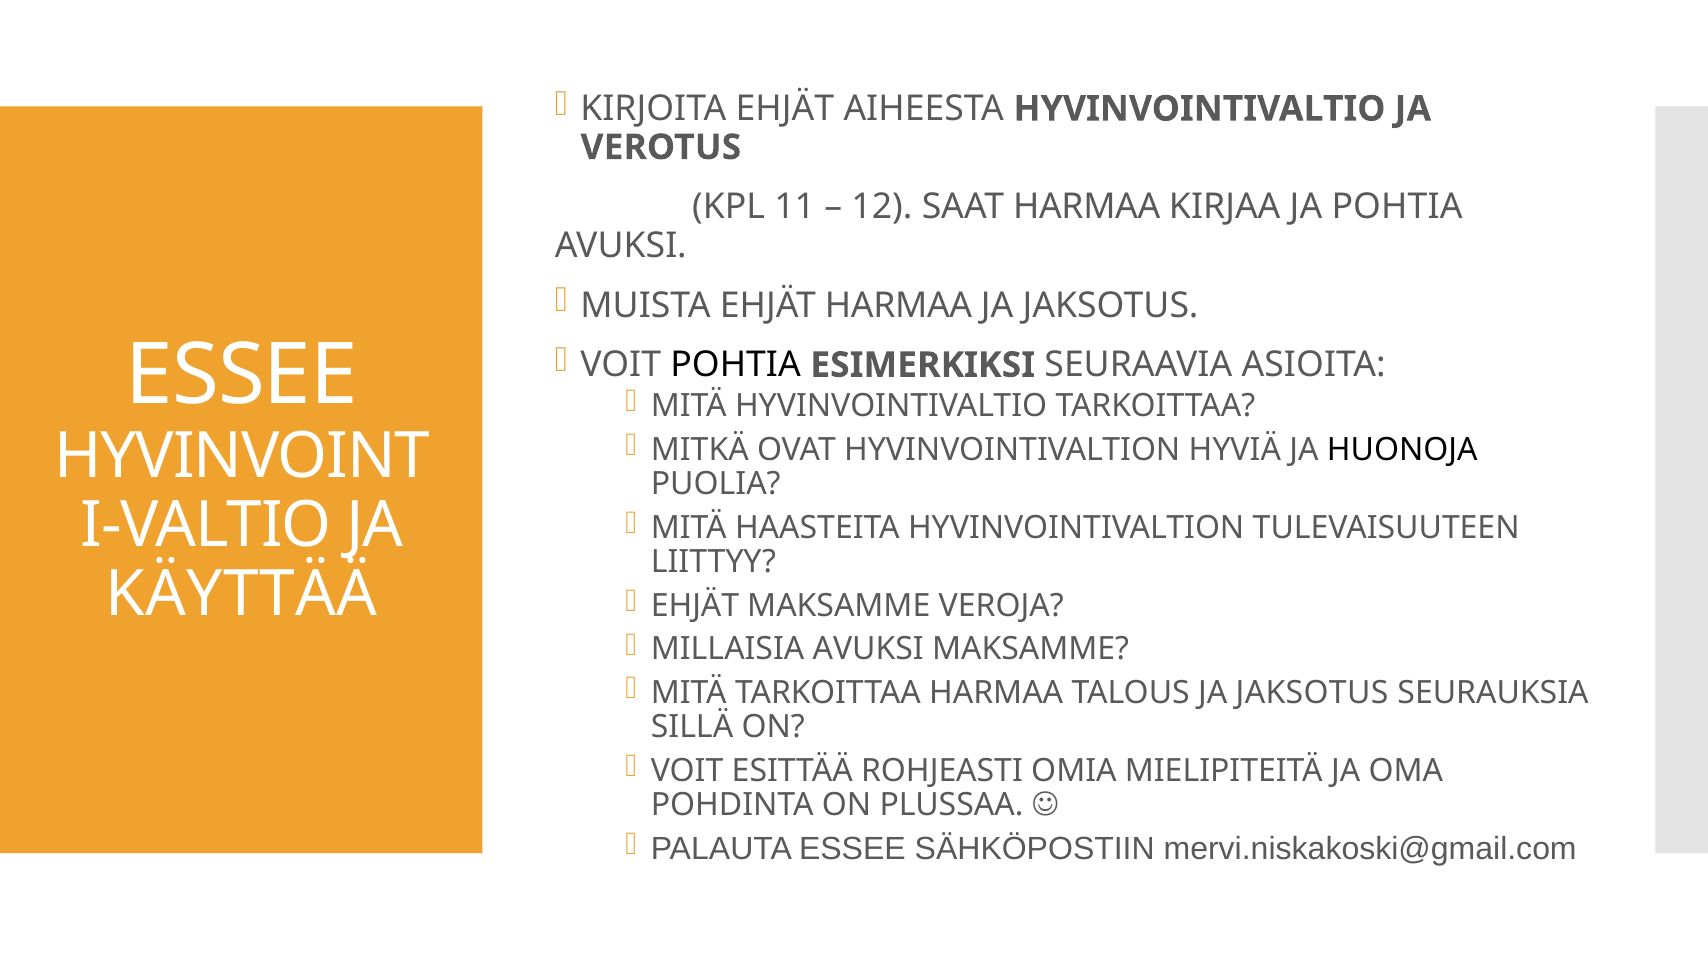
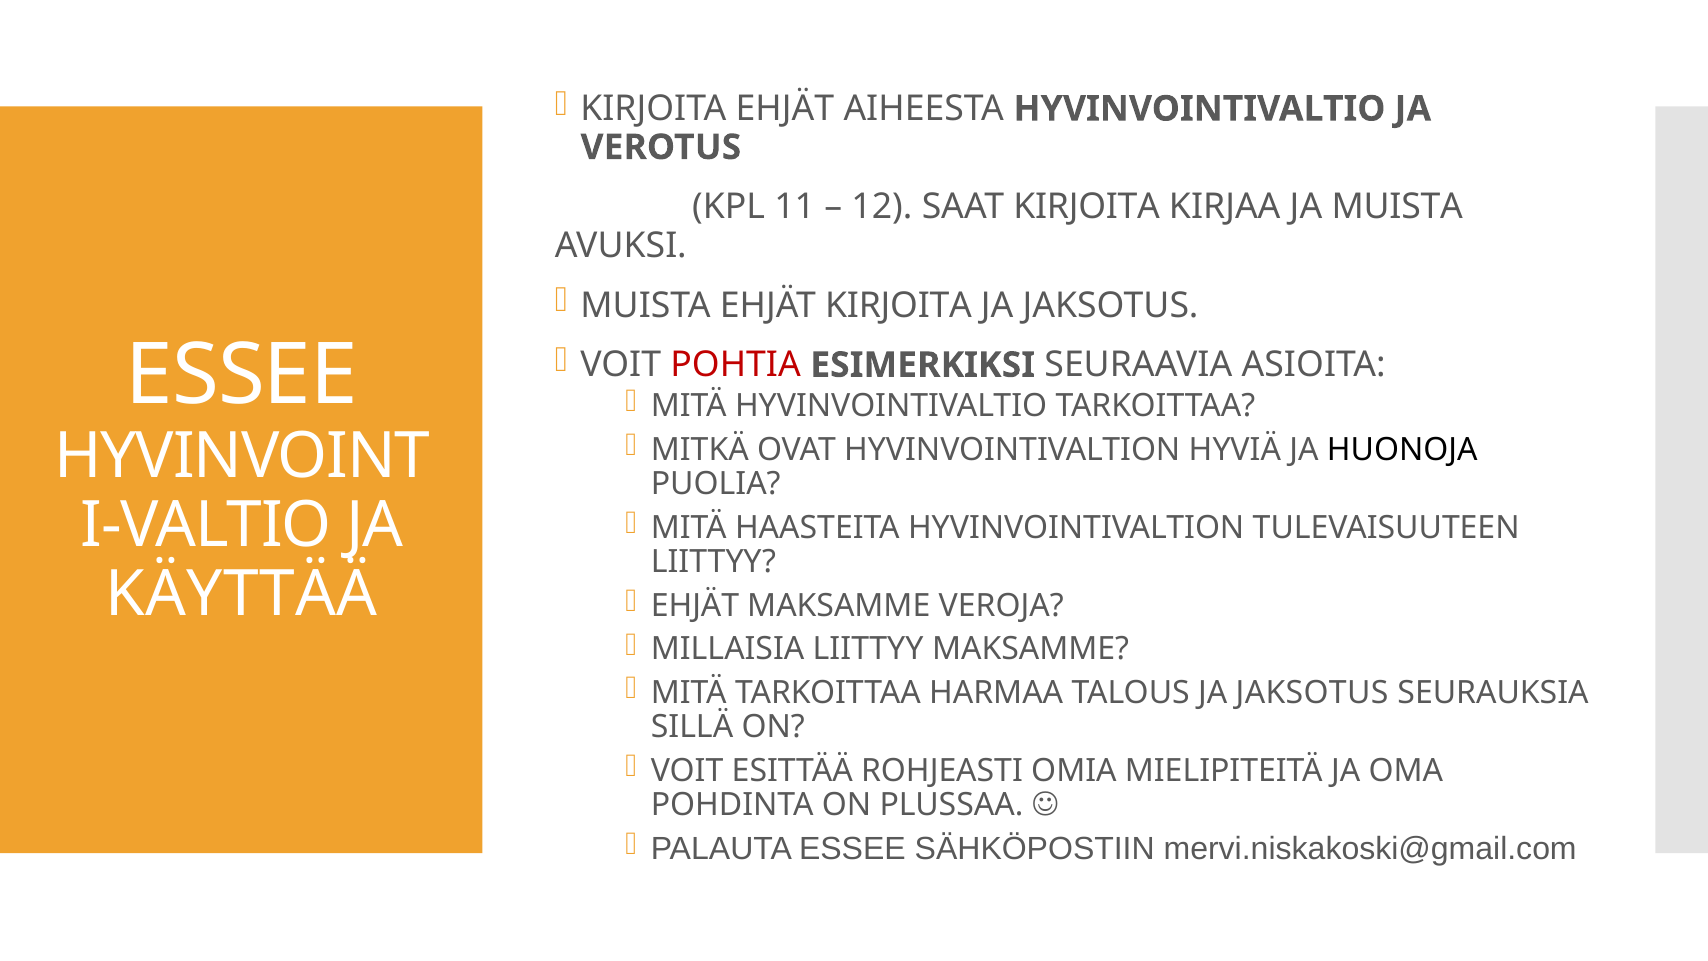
SAAT HARMAA: HARMAA -> KIRJOITA (1087, 207)
JA POHTIA: POHTIA -> MUISTA (1397, 207)
EHJÄT HARMAA: HARMAA -> KIRJOITA (899, 305)
POHTIA colour: black -> red (736, 365)
MILLAISIA AVUKSI: AVUKSI -> LIITTYY (868, 649)
